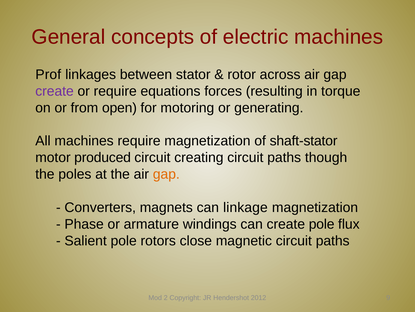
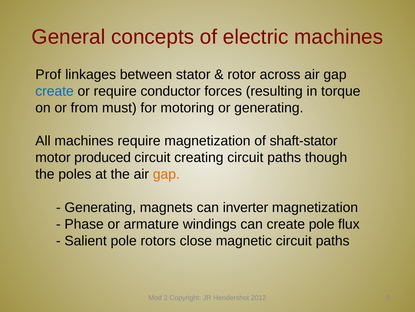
create colour: purple -> blue (55, 91)
equations: equations -> conductor (171, 91)
open: open -> must (119, 108)
Converters: Converters -> Generating (100, 207)
linkage: linkage -> inverter (246, 207)
